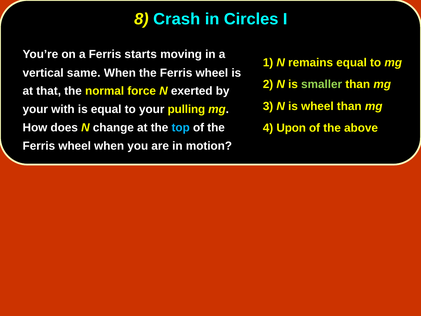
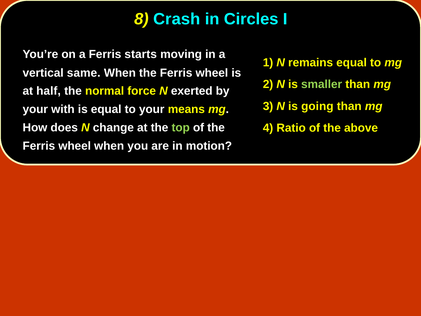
that: that -> half (49, 91)
is wheel: wheel -> going (317, 106)
pulling: pulling -> means (186, 109)
top colour: light blue -> light green (181, 128)
Upon: Upon -> Ratio (291, 128)
